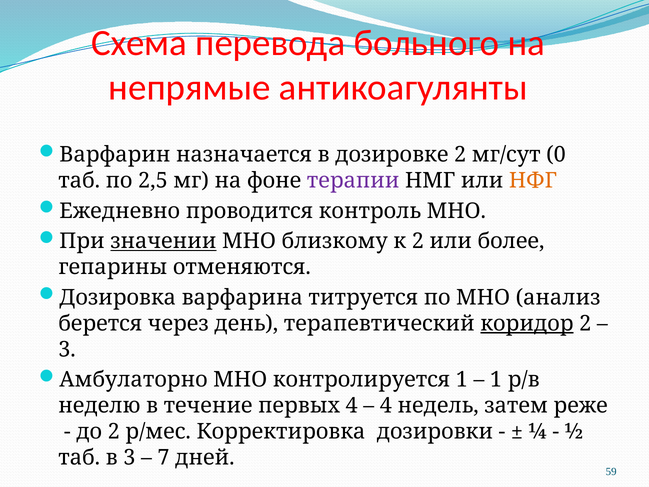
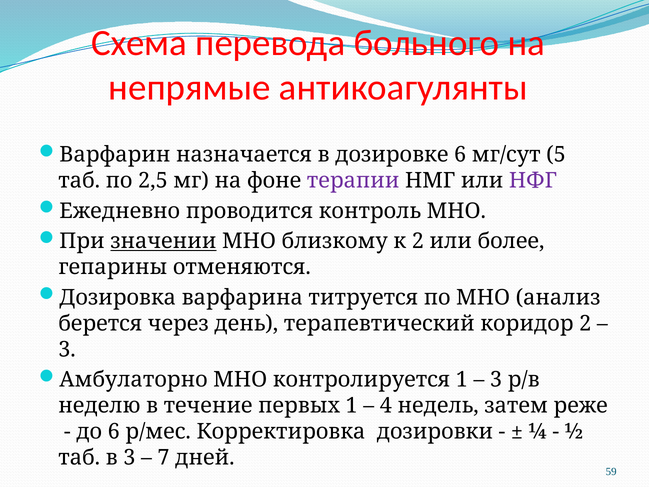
дозировке 2: 2 -> 6 (460, 155)
0: 0 -> 5 (556, 155)
НФГ colour: orange -> purple (533, 181)
коридор underline: present -> none (527, 323)
1: 1 -> 3 (496, 380)
первых 4: 4 -> 1 (352, 406)
до 2: 2 -> 6 (114, 431)
